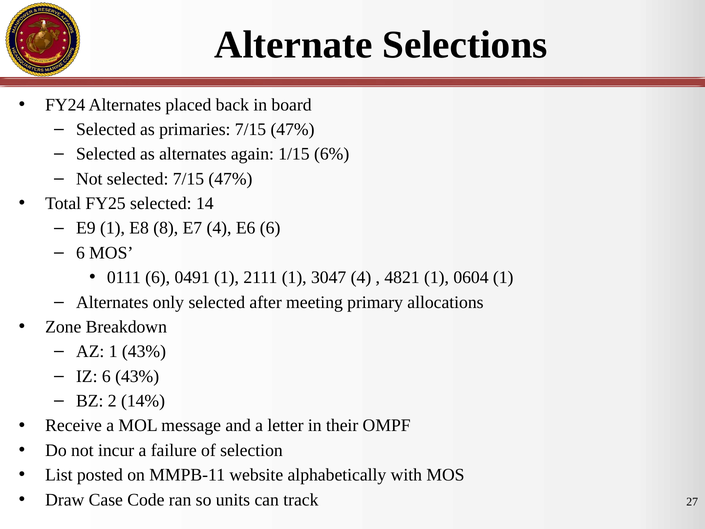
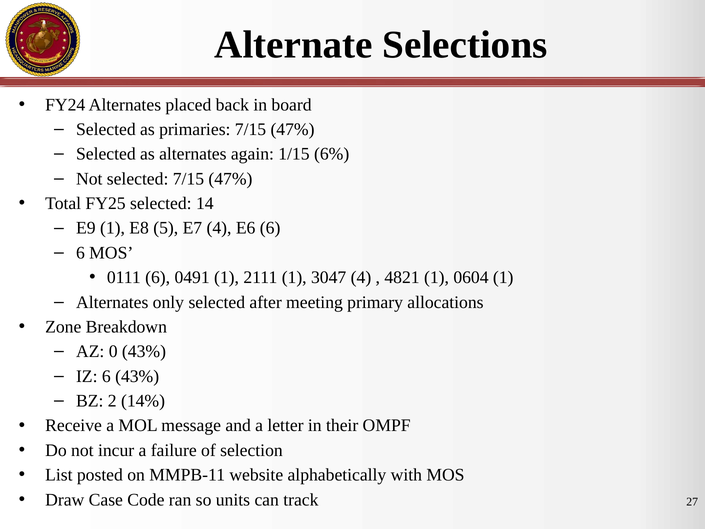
8: 8 -> 5 (166, 228)
AZ 1: 1 -> 0 (113, 351)
